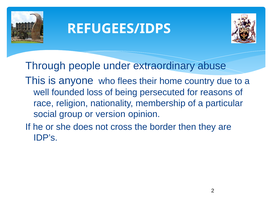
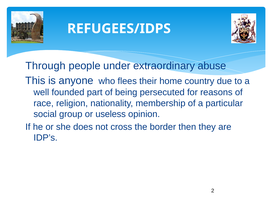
loss: loss -> part (95, 92)
version: version -> useless (111, 114)
